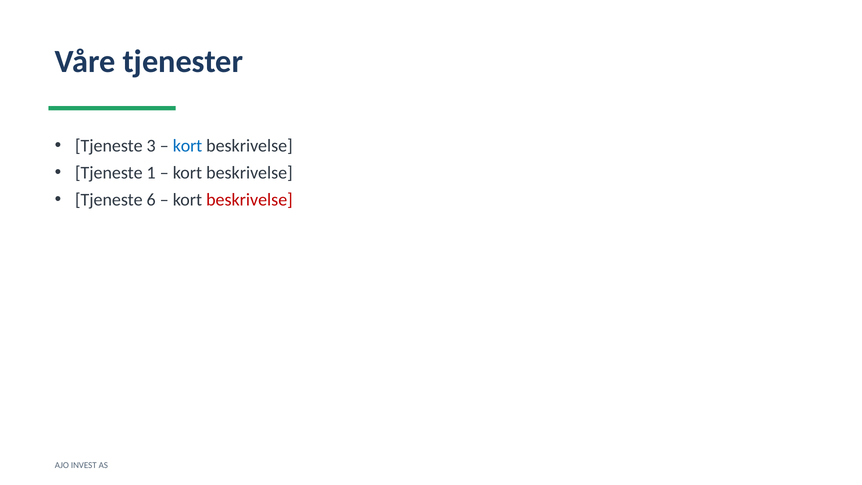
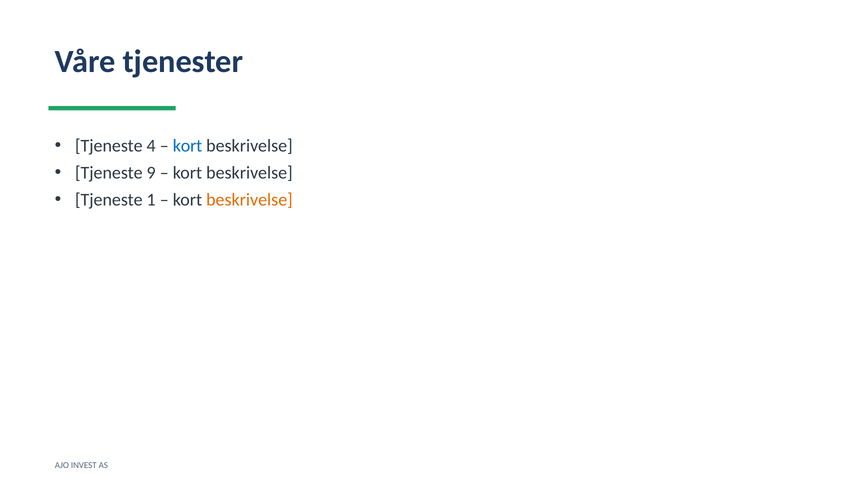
3: 3 -> 4 (151, 146)
1: 1 -> 9 (151, 173)
6: 6 -> 1 (151, 200)
beskrivelse colour: red -> orange (249, 200)
